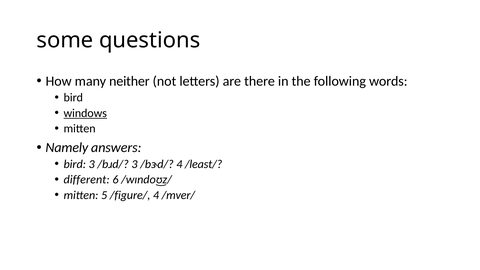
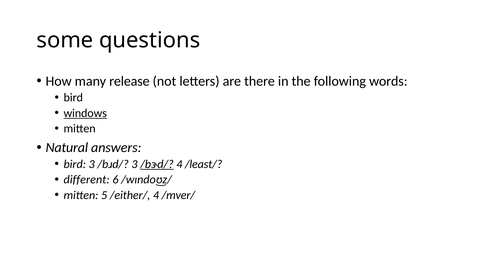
neither: neither -> release (129, 81)
Namely: Namely -> Natural (67, 148)
/bɝd/ underline: none -> present (157, 164)
/figure/: /figure/ -> /either/ (130, 195)
